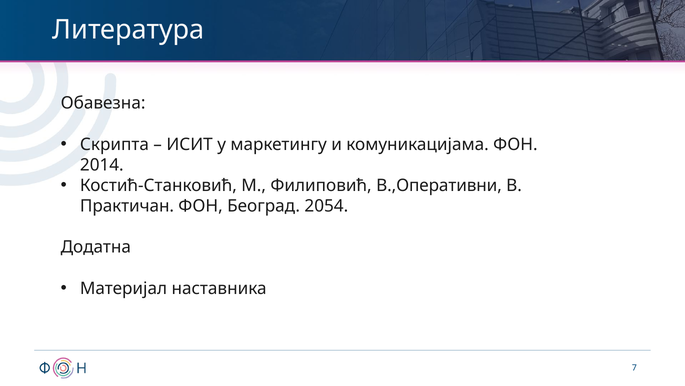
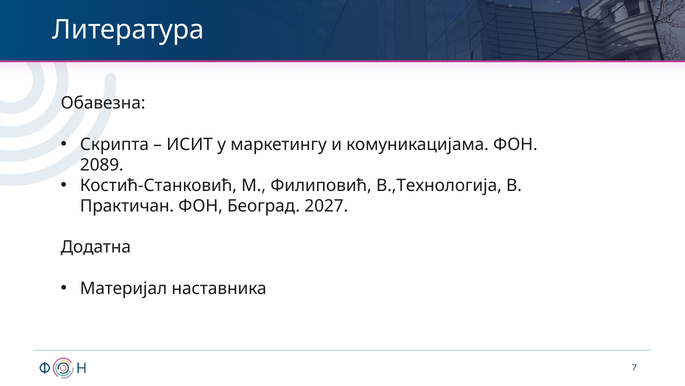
2014: 2014 -> 2089 (102, 165)
В.,Оперативни: В.,Оперативни -> В.,Технологија (439, 185)
2054: 2054 -> 2027 (326, 206)
